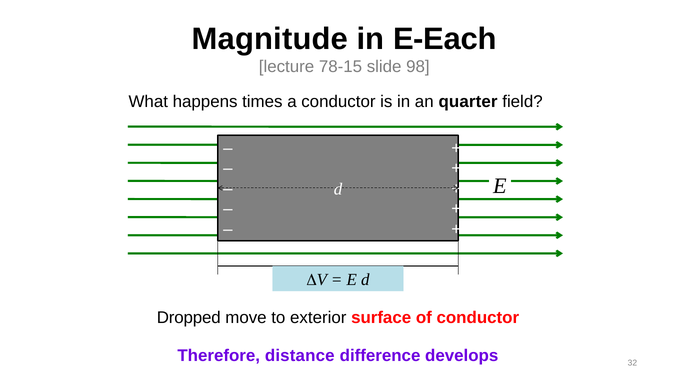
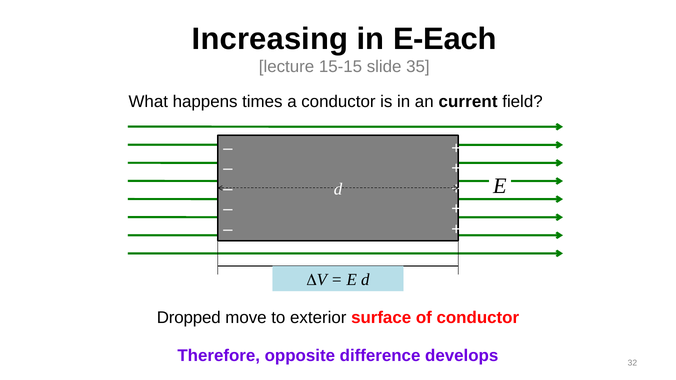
Magnitude: Magnitude -> Increasing (270, 39)
78-15: 78-15 -> 15-15 (340, 67)
98: 98 -> 35 (418, 67)
quarter: quarter -> current (468, 102)
distance: distance -> opposite (300, 356)
